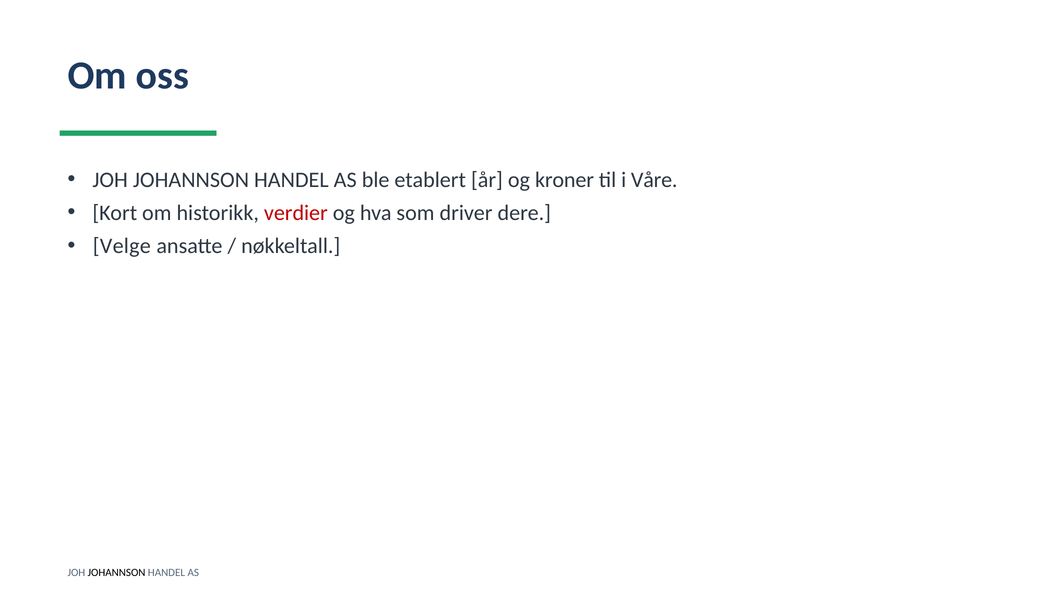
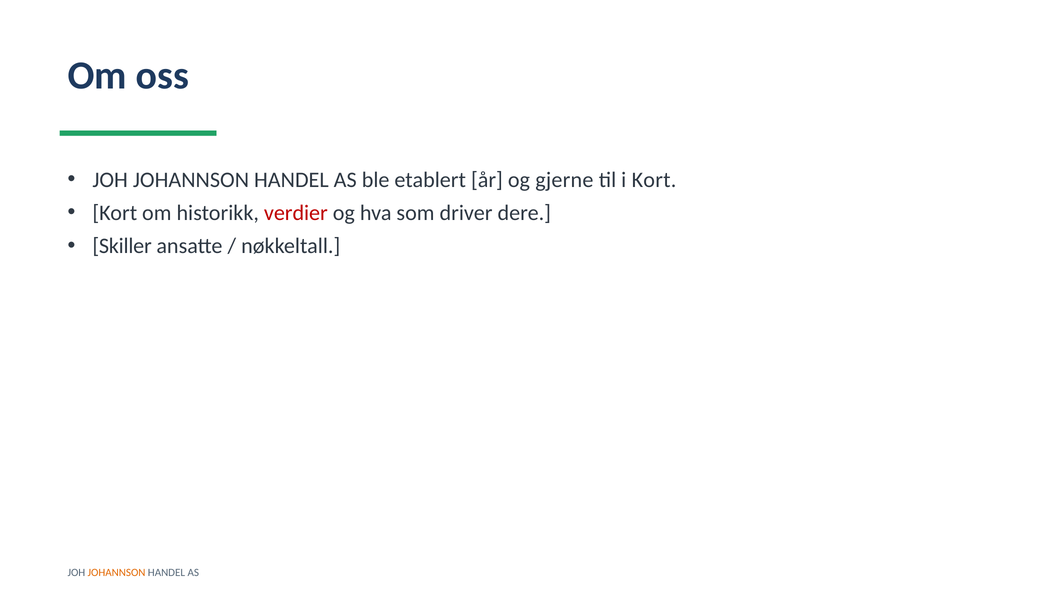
kroner: kroner -> gjerne (564, 180)
i Våre: Våre -> Kort (654, 180)
Velge: Velge -> Skiller (122, 246)
JOHANNSON colour: black -> orange (117, 573)
